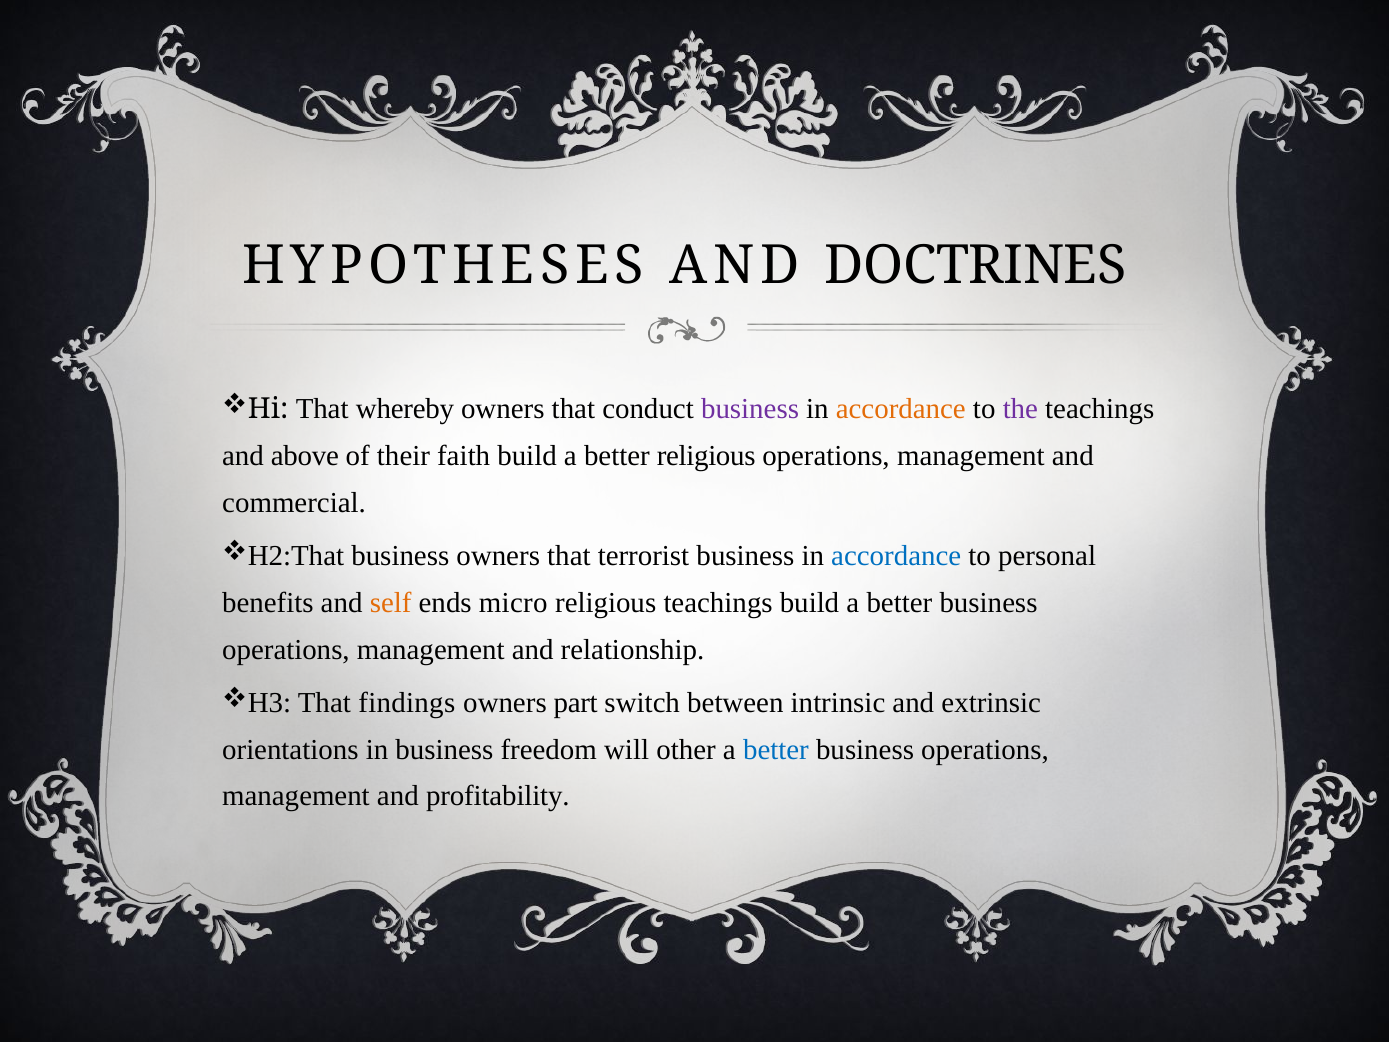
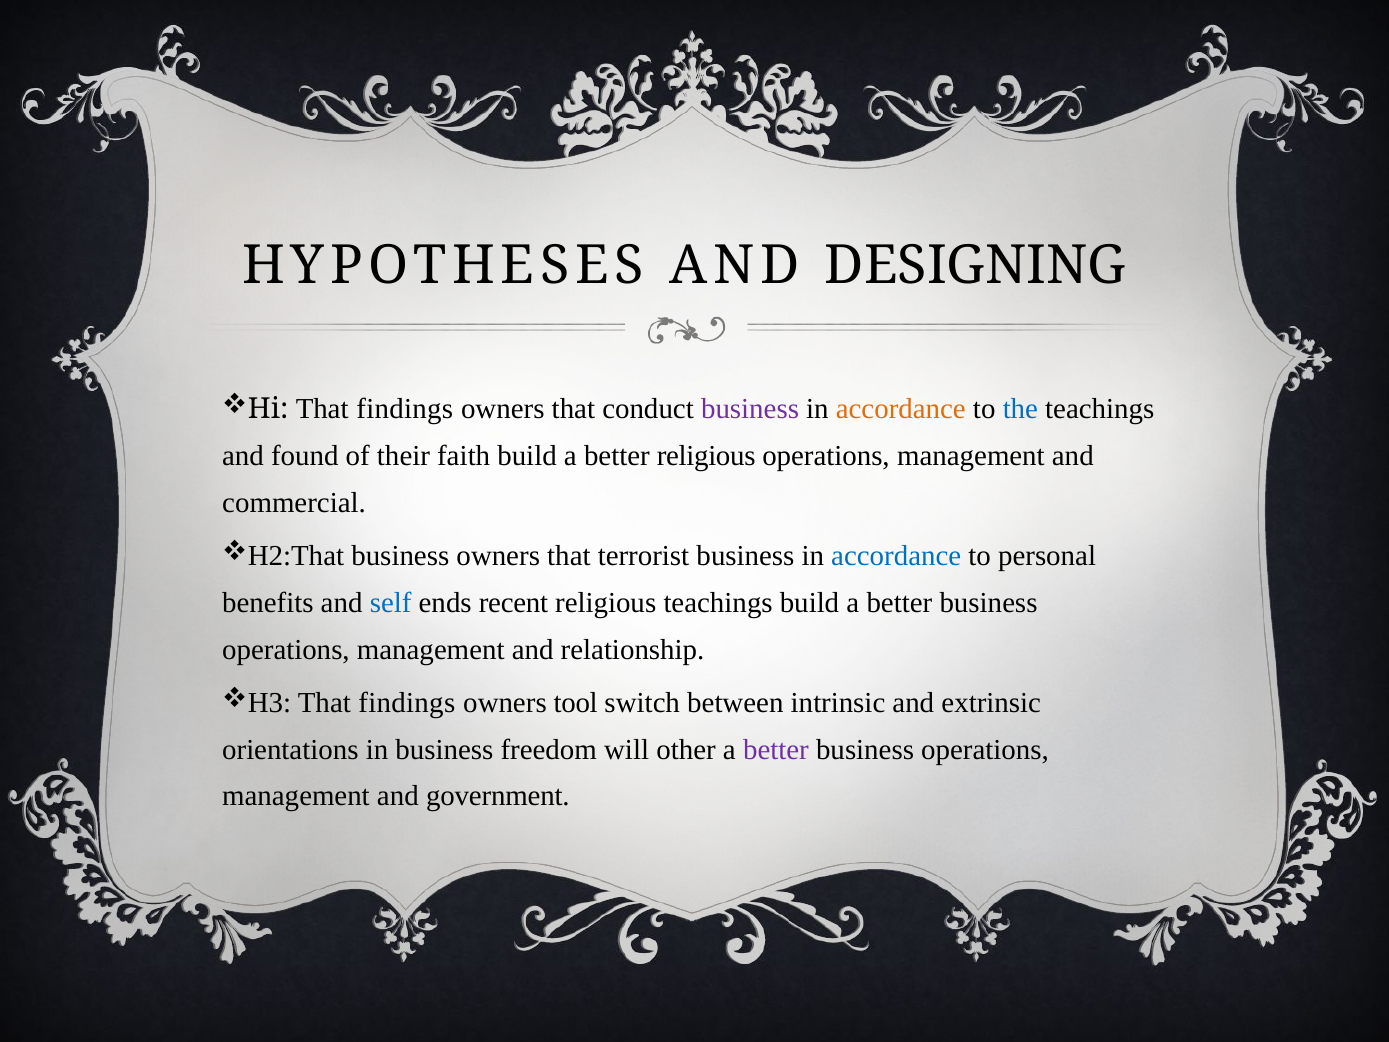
DOCTRINES: DOCTRINES -> DESIGNING (975, 265)
Hi That whereby: whereby -> findings (405, 409)
the colour: purple -> blue (1020, 409)
above: above -> found (305, 456)
self colour: orange -> blue (391, 603)
micro: micro -> recent (513, 603)
part: part -> tool (576, 703)
better colour: blue -> purple (776, 749)
profitability: profitability -> government (498, 796)
